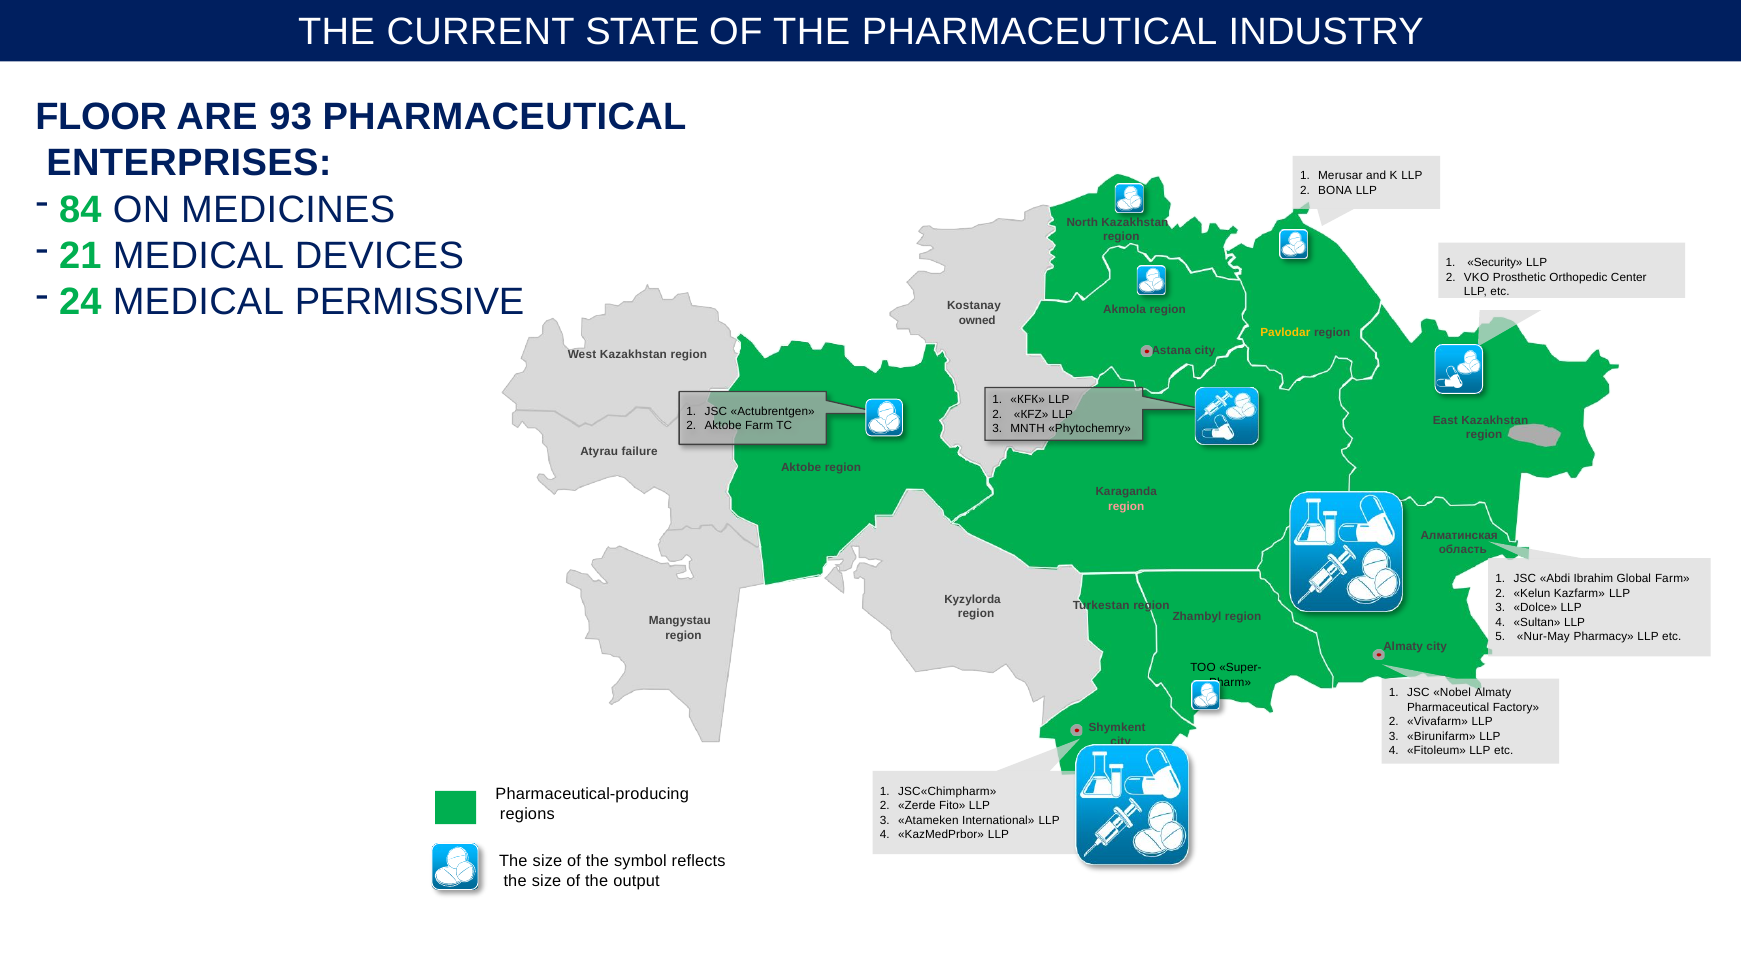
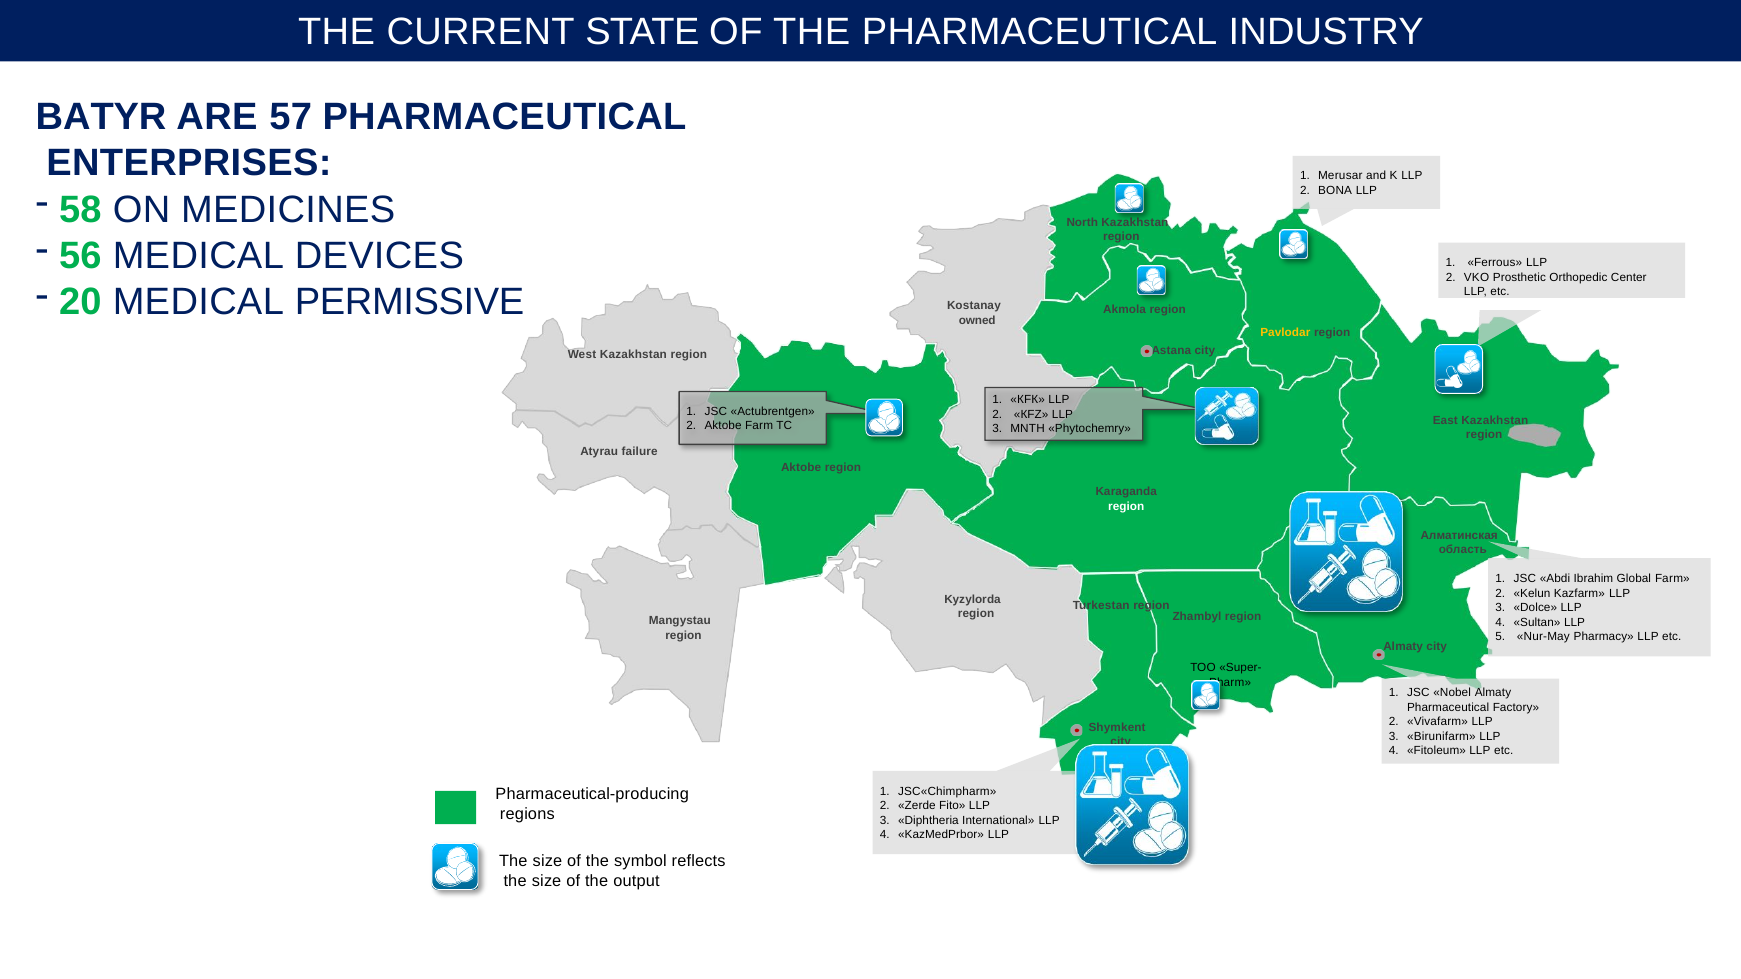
FLOOR: FLOOR -> BATYR (101, 117)
93: 93 -> 57 (291, 117)
84: 84 -> 58 (80, 210)
21: 21 -> 56 (80, 256)
Security: Security -> Ferrous (1495, 263)
24: 24 -> 20 (80, 302)
region colour: pink -> white (1126, 506)
Atameken: Atameken -> Diphtheria (928, 821)
